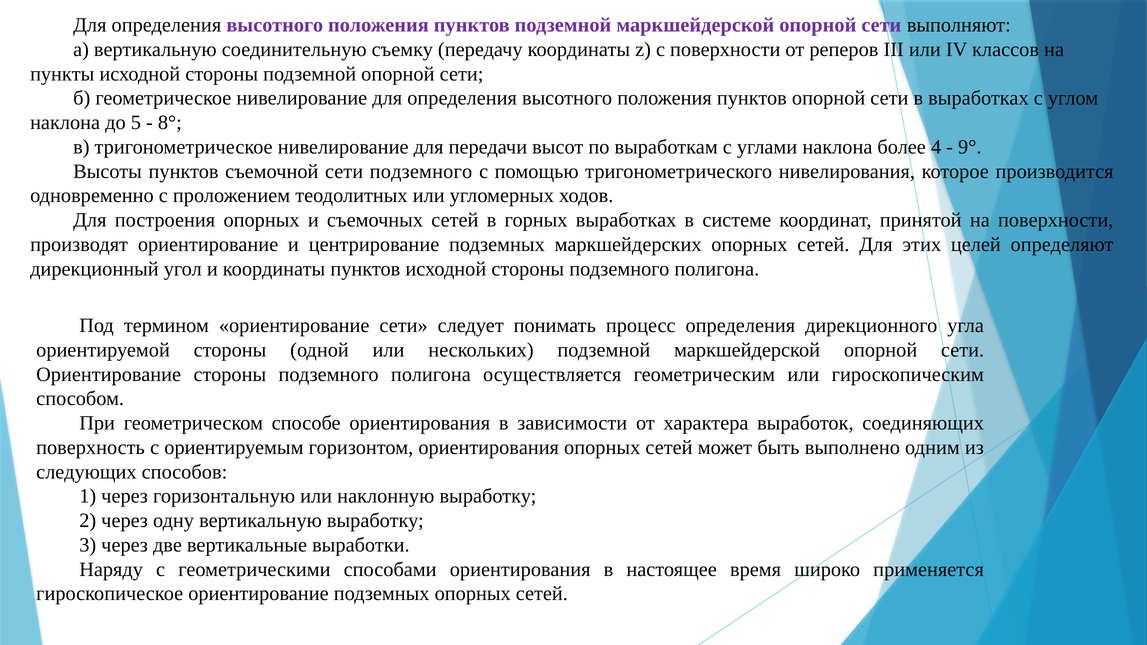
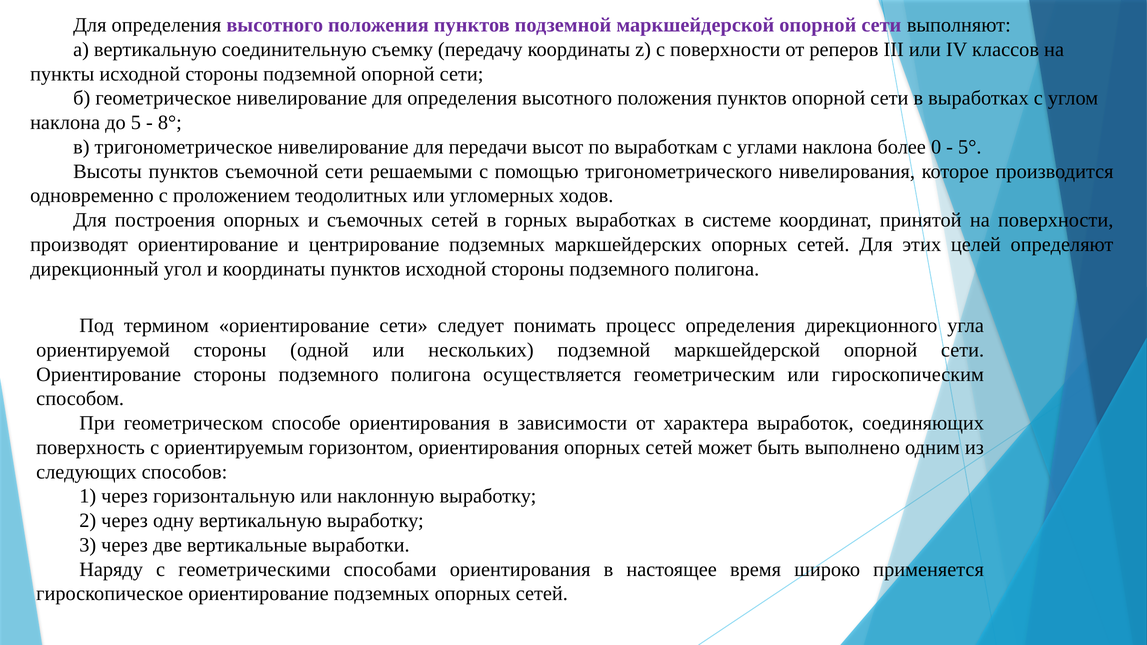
4: 4 -> 0 (936, 147)
9°: 9° -> 5° (970, 147)
сети подземного: подземного -> решаемыми (421, 171)
